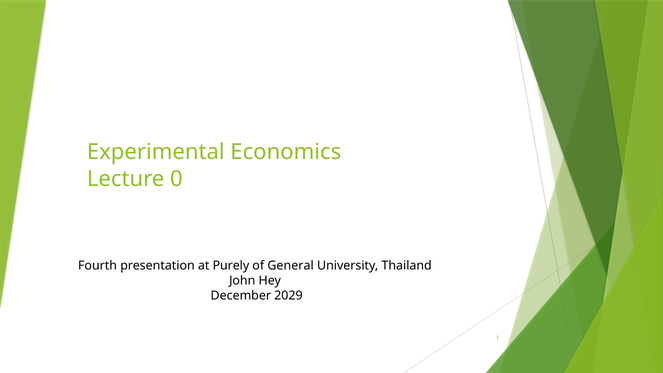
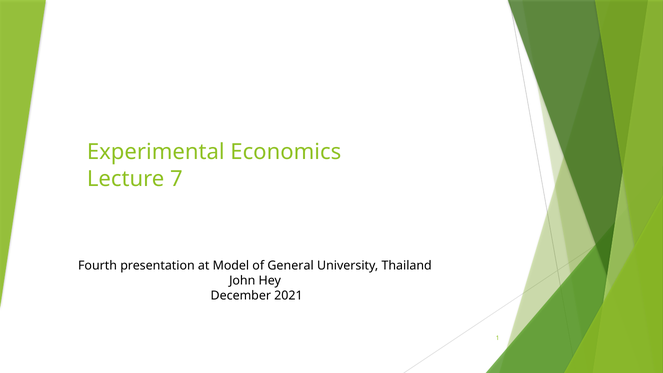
0: 0 -> 7 (176, 179)
Purely: Purely -> Model (231, 266)
2029: 2029 -> 2021 (288, 295)
